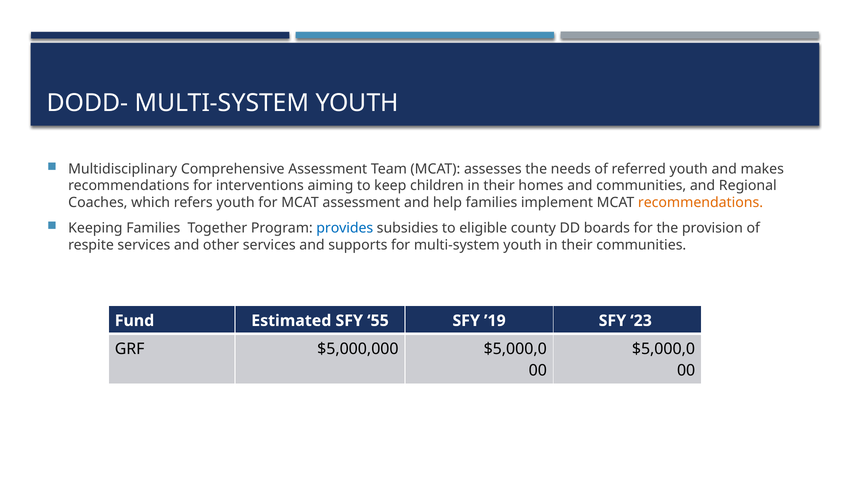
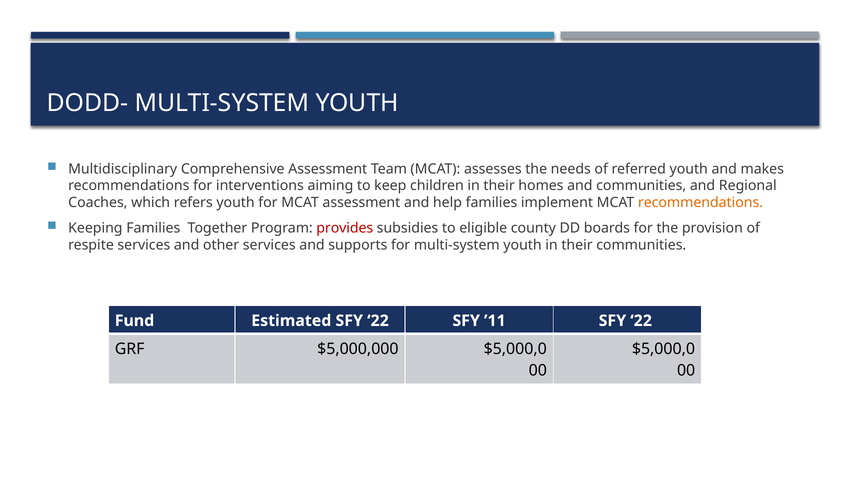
provides colour: blue -> red (345, 228)
Estimated SFY 55: 55 -> 22 (378, 321)
’19: ’19 -> ’11 (495, 321)
23: 23 -> 22 (641, 321)
